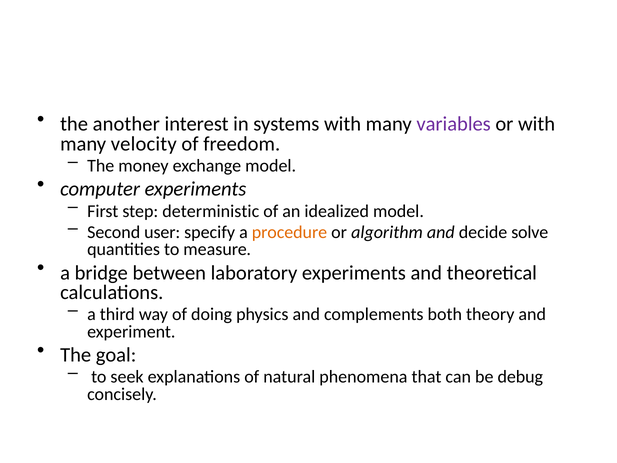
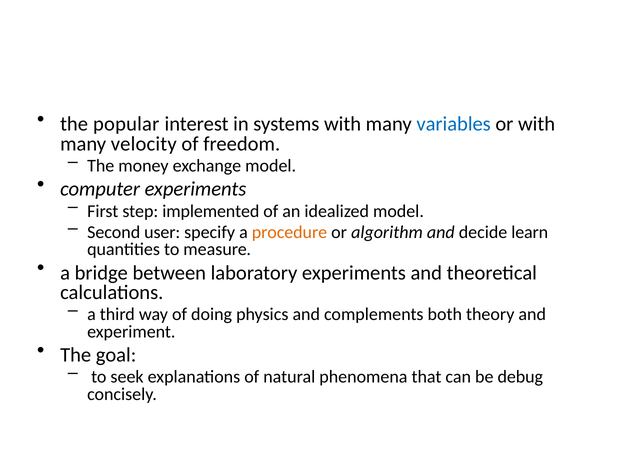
another: another -> popular (126, 124)
variables colour: purple -> blue (454, 124)
deterministic: deterministic -> implemented (211, 211)
solve: solve -> learn (530, 232)
